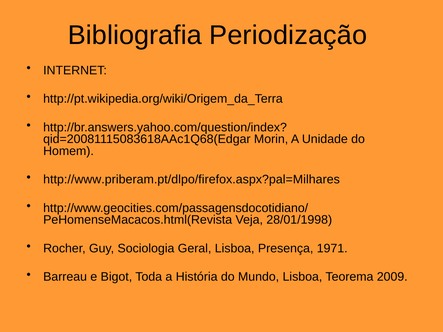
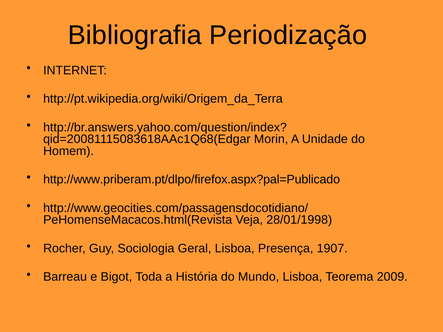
http://www.priberam.pt/dlpo/firefox.aspx?pal=Milhares: http://www.priberam.pt/dlpo/firefox.aspx?pal=Milhares -> http://www.priberam.pt/dlpo/firefox.aspx?pal=Publicado (192, 180)
1971: 1971 -> 1907 (332, 249)
